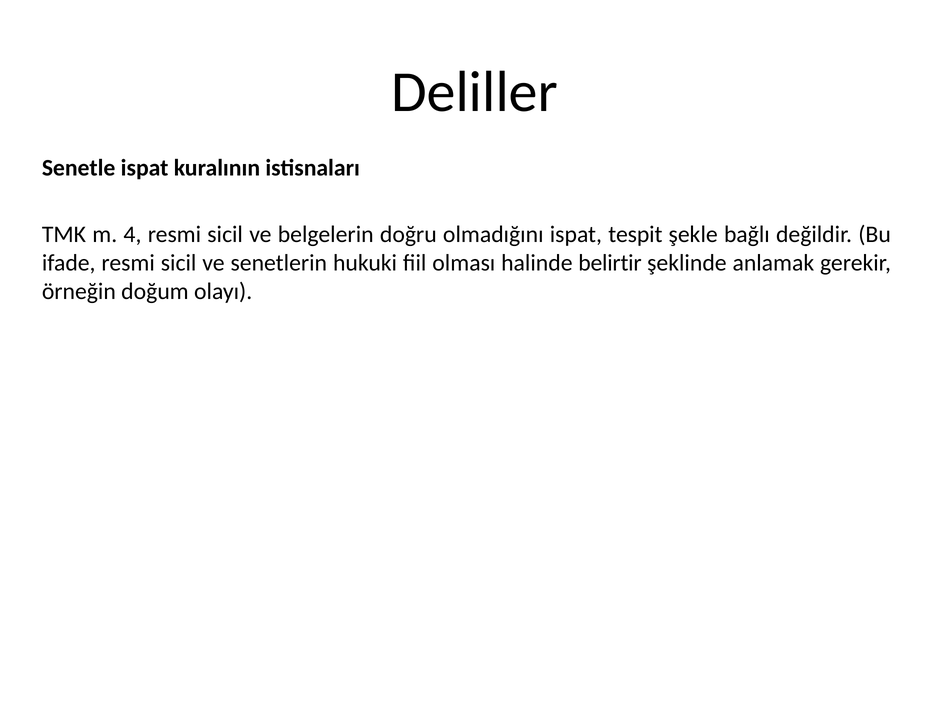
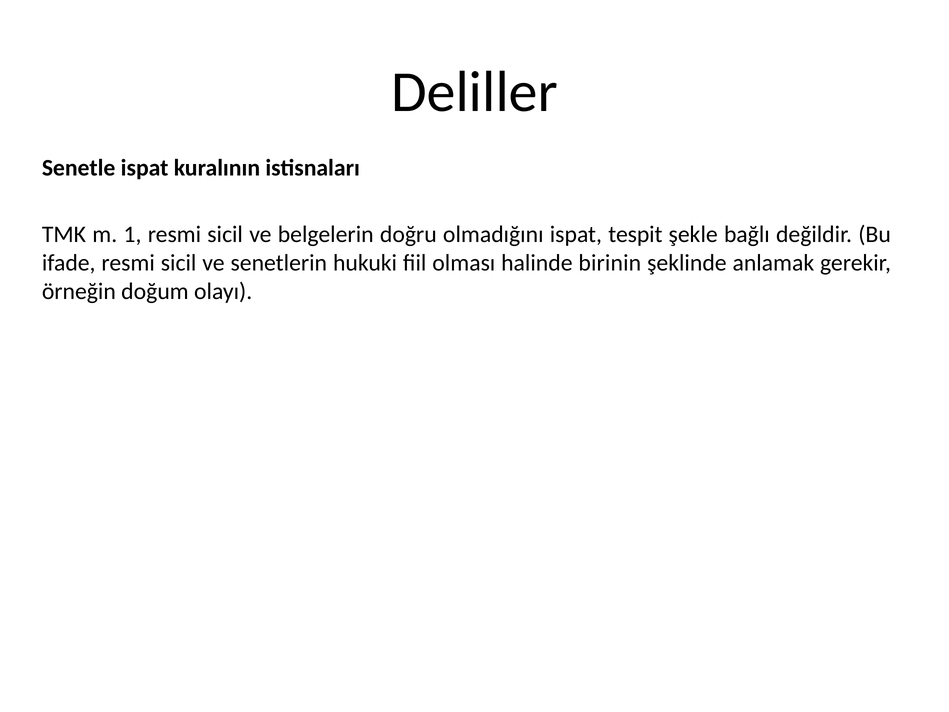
4: 4 -> 1 (132, 234)
belirtir: belirtir -> birinin (610, 263)
